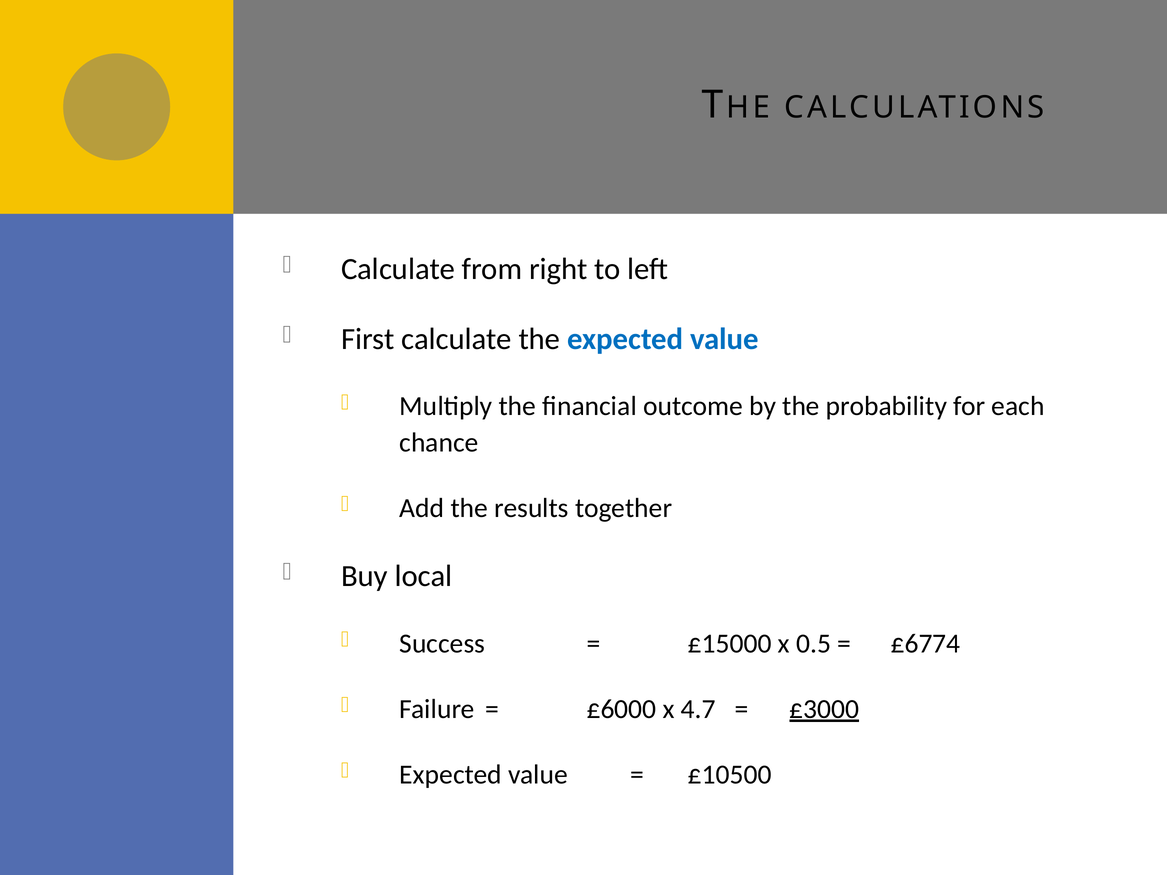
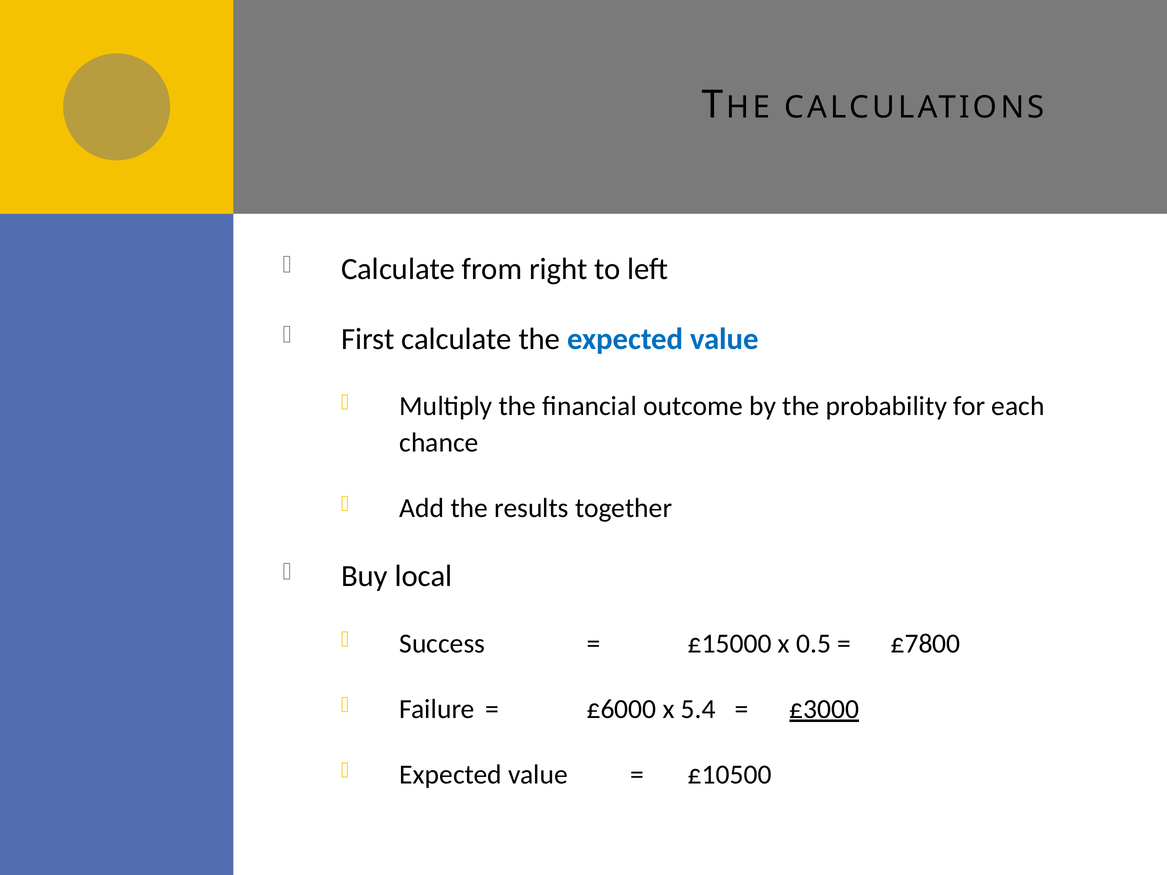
£6774: £6774 -> £7800 (926, 644)
4.7: 4.7 -> 5.4 (698, 709)
